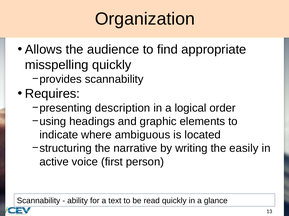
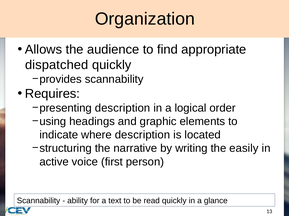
misspelling: misspelling -> dispatched (57, 65)
where ambiguous: ambiguous -> description (143, 135)
